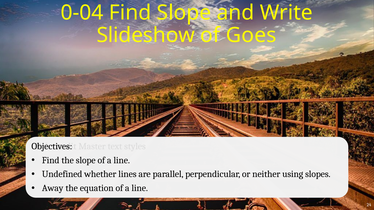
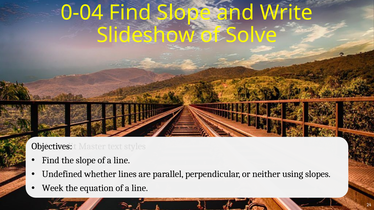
Goes: Goes -> Solve (251, 35)
Away: Away -> Week (53, 188)
